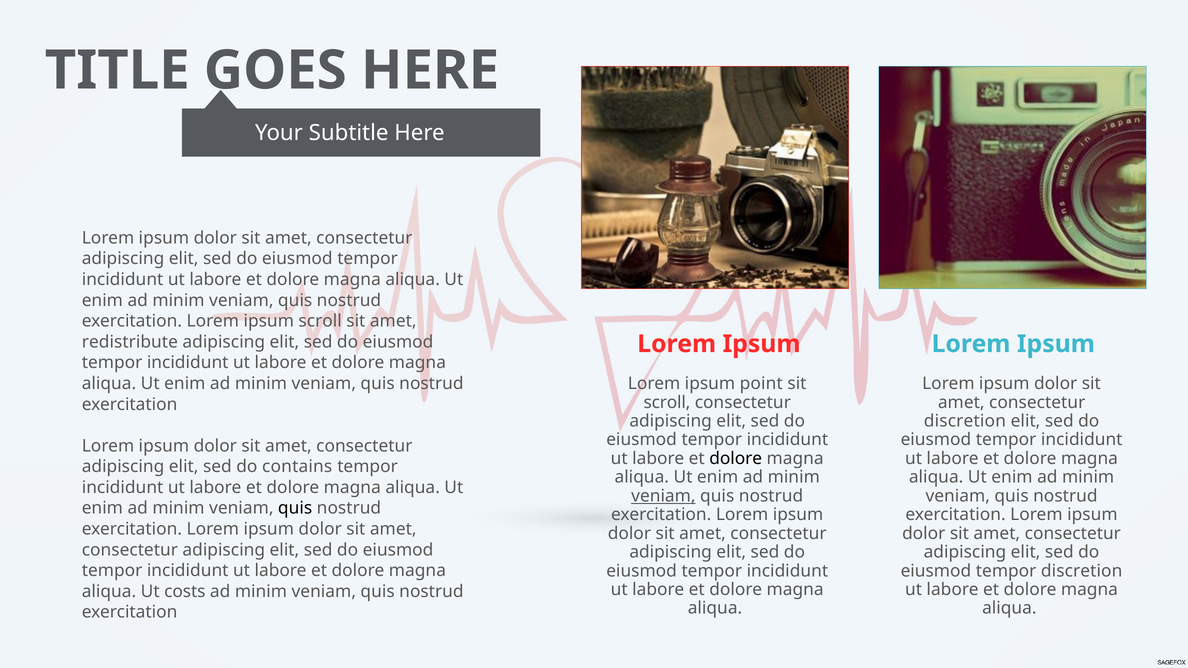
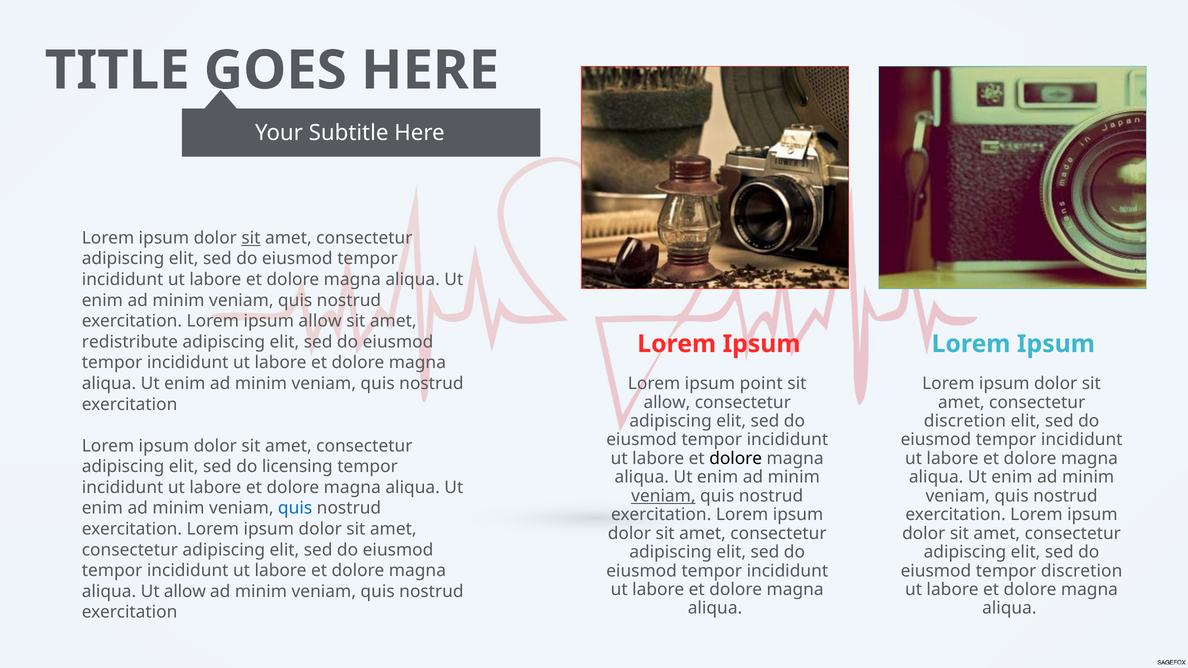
sit underline: none -> present (251, 238)
ipsum scroll: scroll -> allow (320, 321)
scroll: scroll -> allow (667, 402)
contains: contains -> licensing (297, 467)
quis colour: black -> blue (295, 508)
Ut costs: costs -> allow (185, 592)
